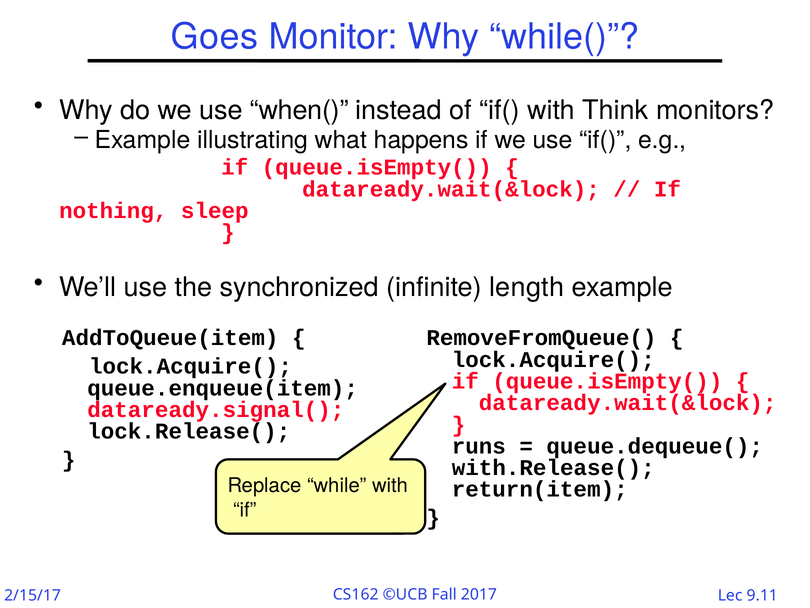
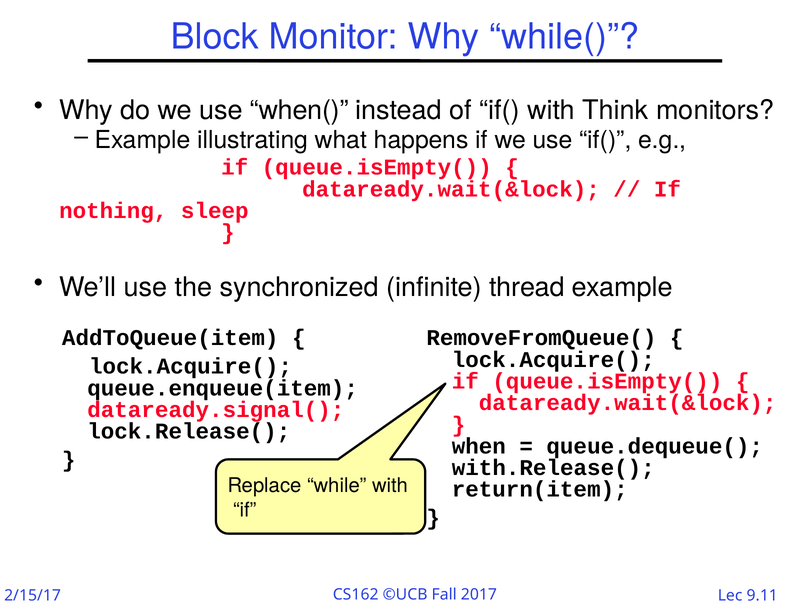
Goes: Goes -> Block (215, 37)
length: length -> thread (527, 287)
runs: runs -> when (479, 446)
